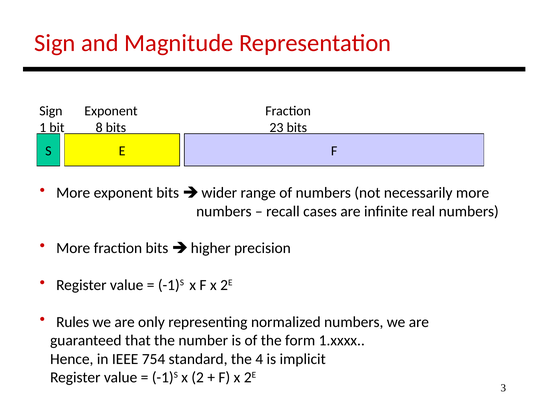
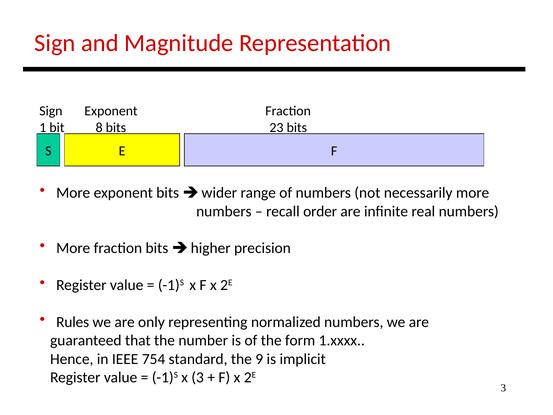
cases: cases -> order (320, 211)
4: 4 -> 9 (259, 359)
x 2: 2 -> 3 (198, 377)
